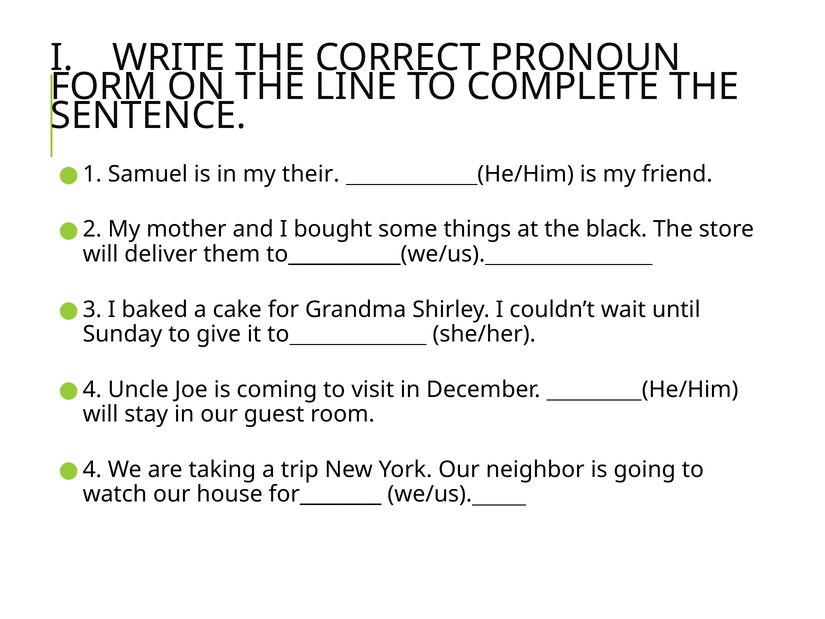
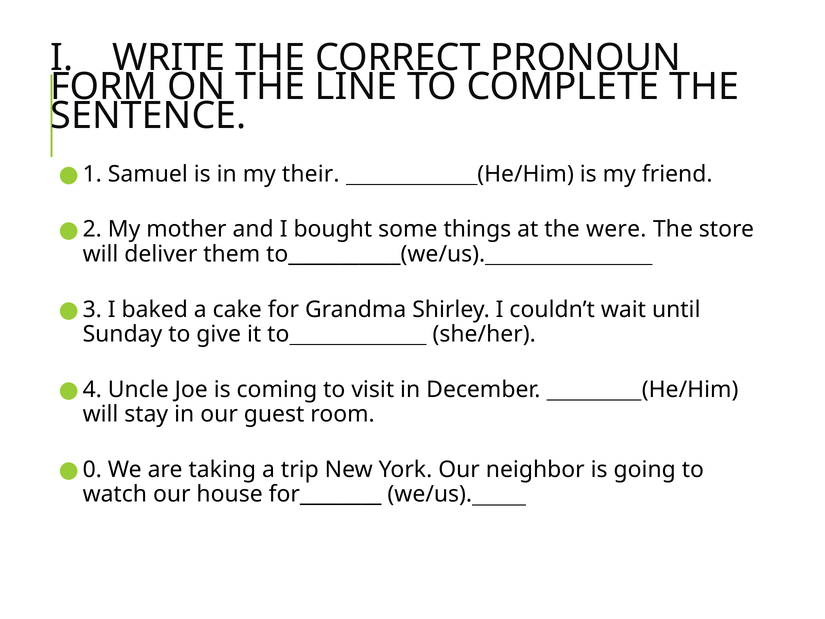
black: black -> were (616, 229)
4: 4 -> 0 (92, 469)
